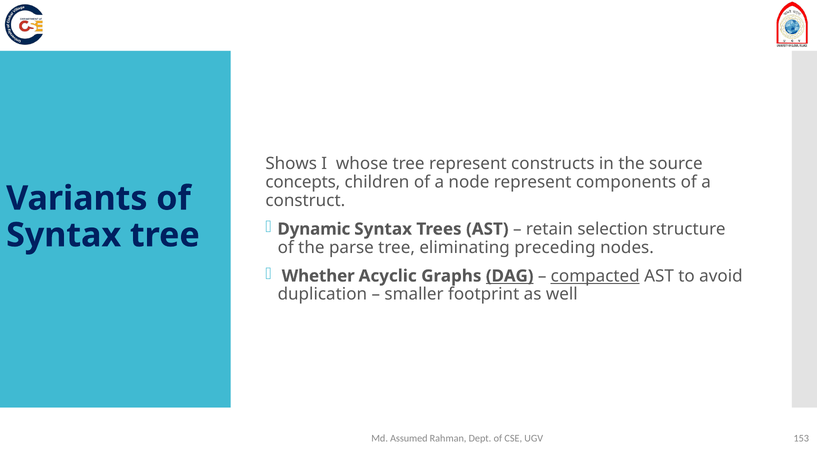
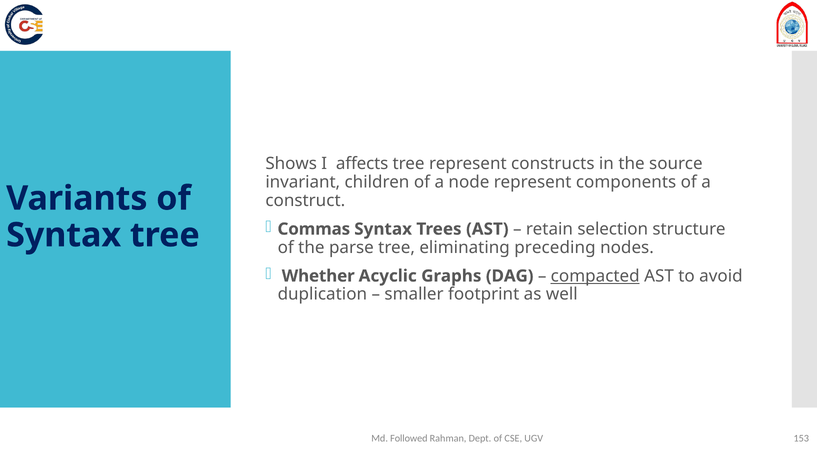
whose: whose -> affects (362, 164)
concepts: concepts -> invariant (303, 182)
Dynamic: Dynamic -> Commas (314, 229)
DAG underline: present -> none (510, 276)
Assumed: Assumed -> Followed (409, 439)
